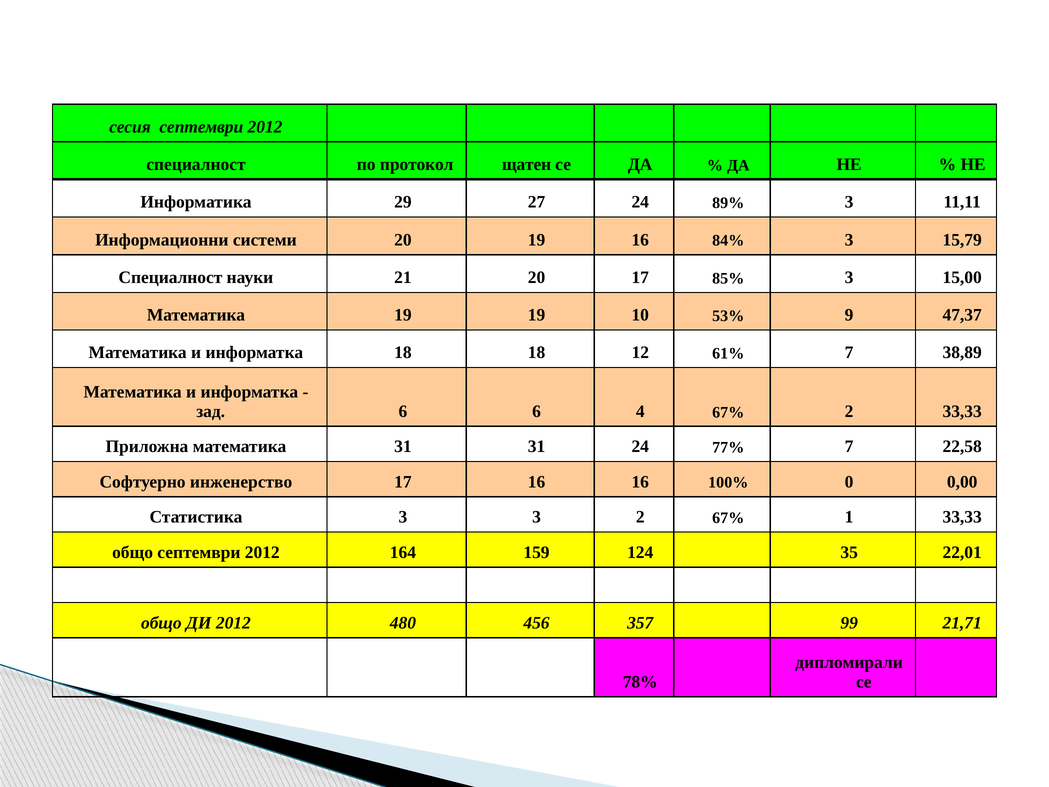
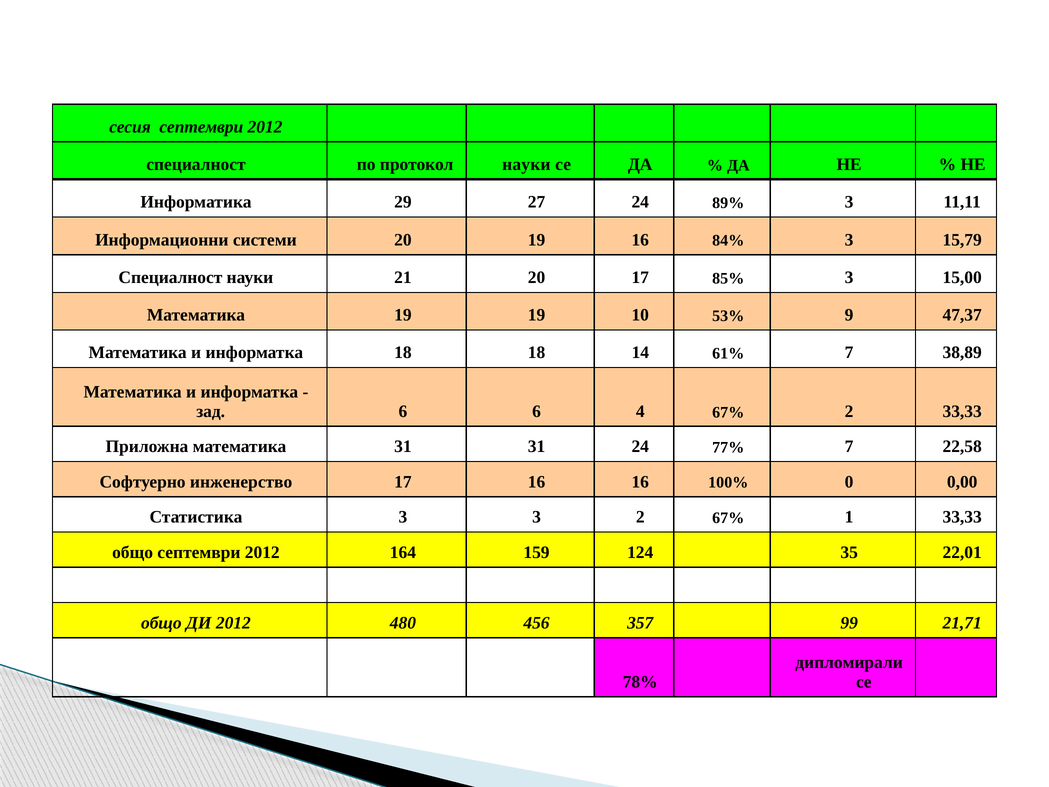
протокол щатен: щатен -> науки (526, 164)
12: 12 -> 14 (640, 352)
